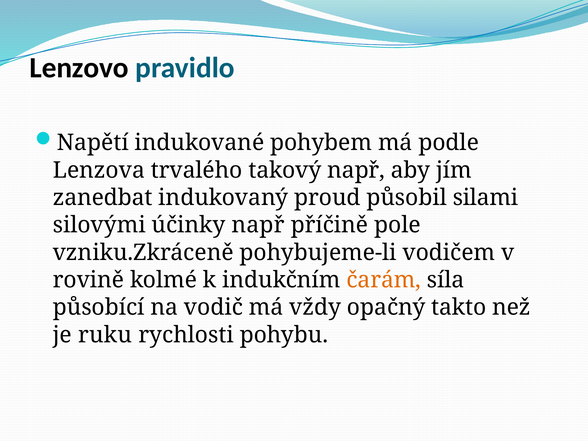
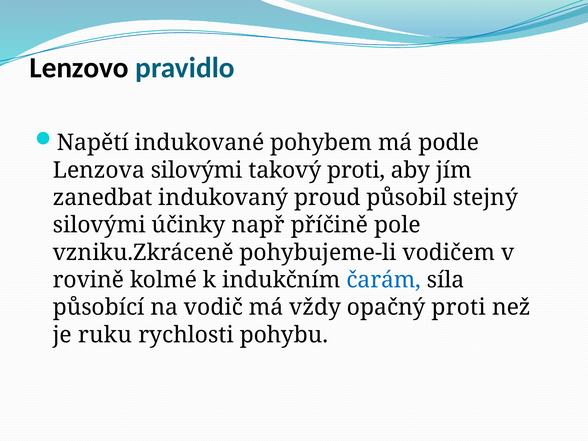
Lenzova trvalého: trvalého -> silovými (197, 170)
takový např: např -> proti (356, 170)
silami: silami -> stejný (485, 198)
čarám colour: orange -> blue (384, 280)
opačný takto: takto -> proti (459, 307)
